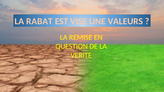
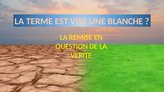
RABAT: RABAT -> TERME (39, 21)
VALEURS: VALEURS -> BLANCHE (125, 21)
